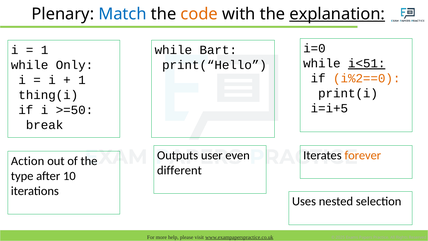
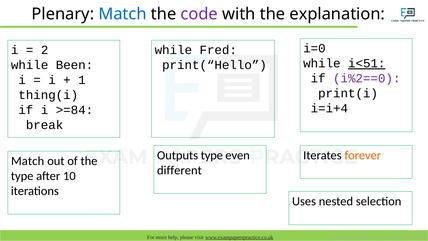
code colour: orange -> purple (199, 14)
explanation underline: present -> none (337, 14)
1: 1 -> 2 (45, 50)
Bart: Bart -> Fred (218, 50)
Only: Only -> Been (74, 65)
i%2==0 colour: orange -> purple (367, 78)
i=i+5: i=i+5 -> i=i+4 (329, 108)
>=50: >=50 -> >=84 (74, 110)
Outputs user: user -> type (212, 155)
Action: Action -> Match (28, 161)
